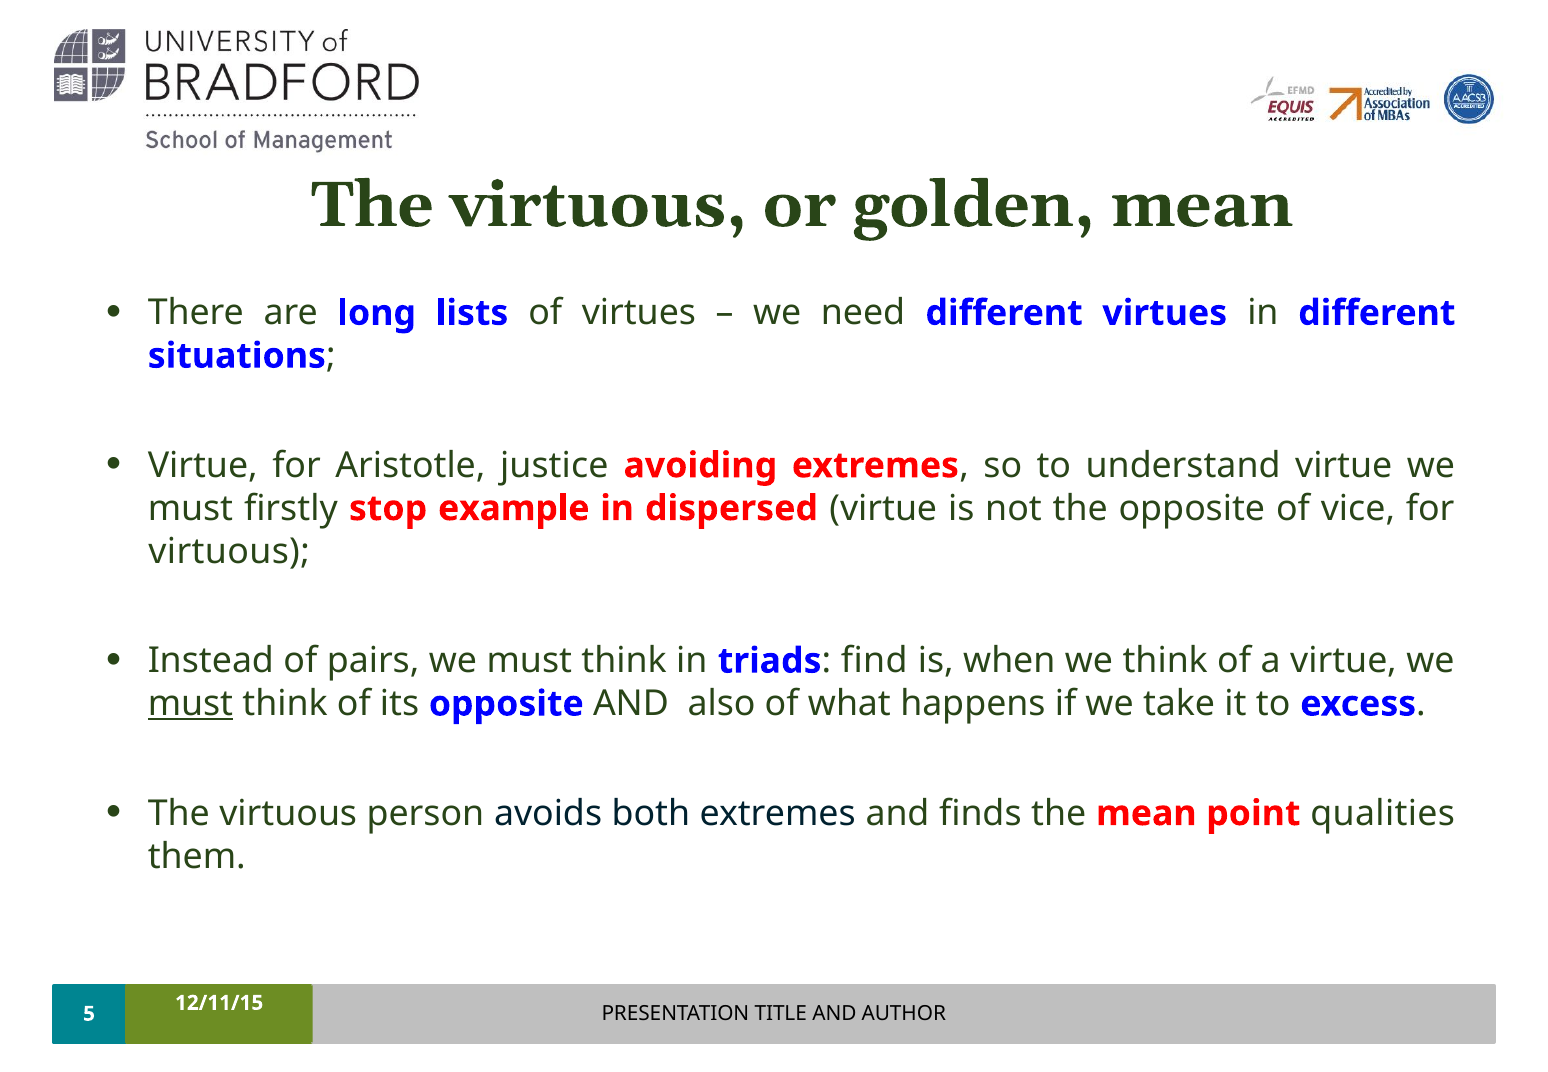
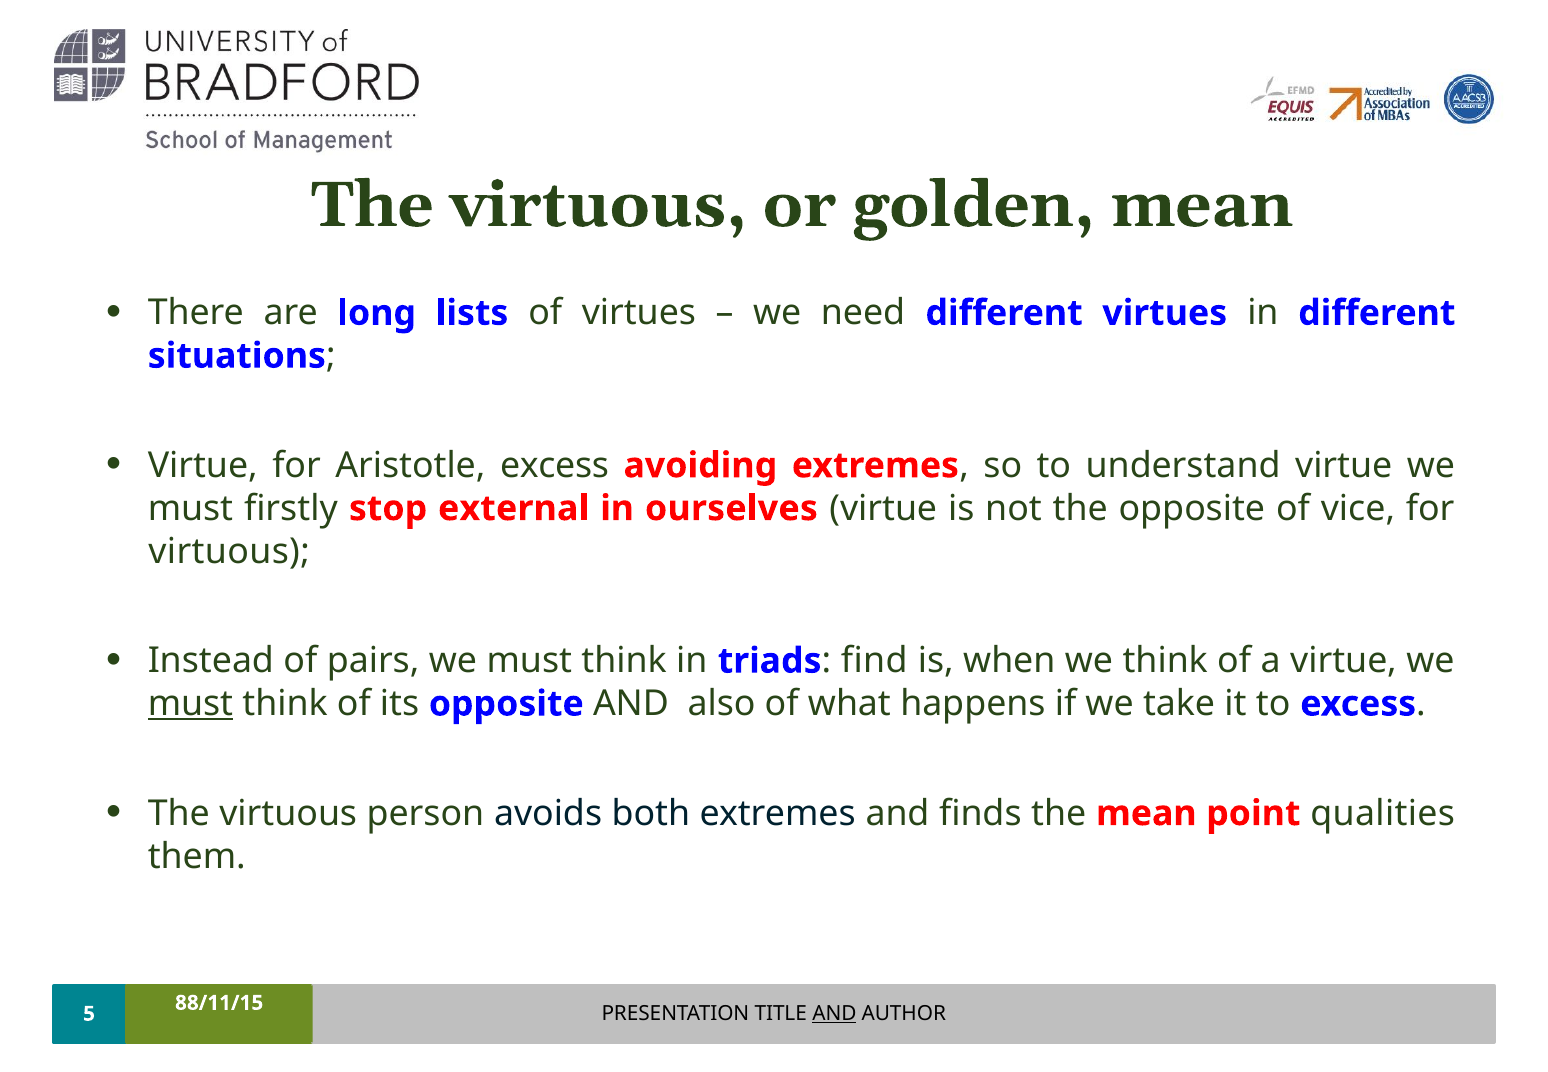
Aristotle justice: justice -> excess (554, 465)
example: example -> external (514, 508)
dispersed: dispersed -> ourselves (731, 508)
12/11/15: 12/11/15 -> 88/11/15 (219, 1003)
AND underline: none -> present (834, 1014)
